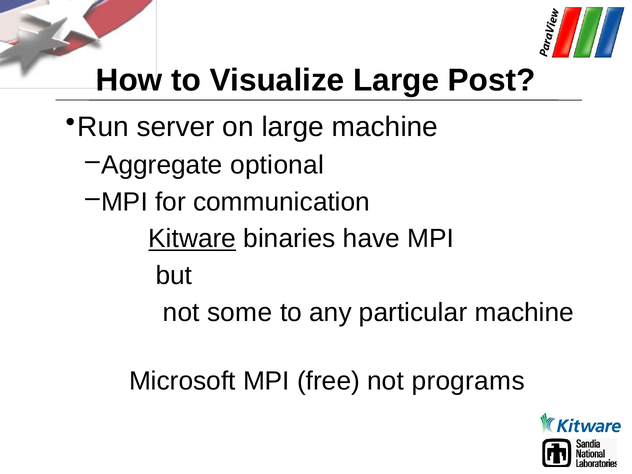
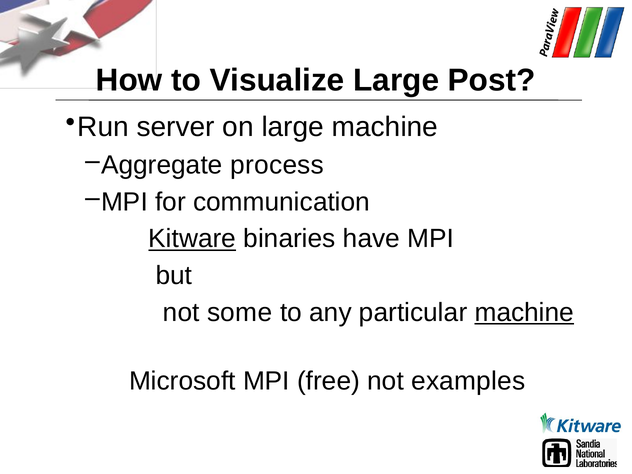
optional: optional -> process (277, 165)
machine underline: none -> present (524, 313)
programs: programs -> examples (468, 381)
